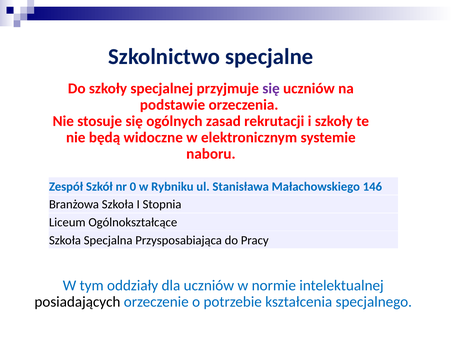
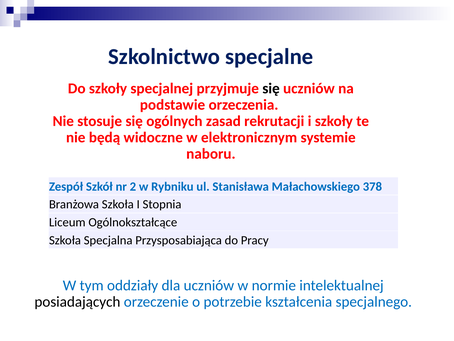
się colour: purple -> black (271, 88)
0: 0 -> 2 (133, 186)
146: 146 -> 378 (372, 186)
